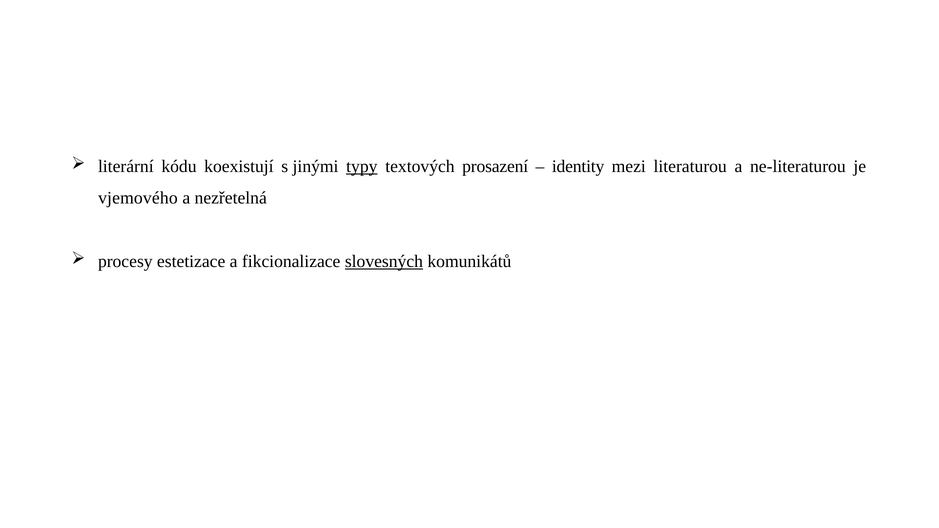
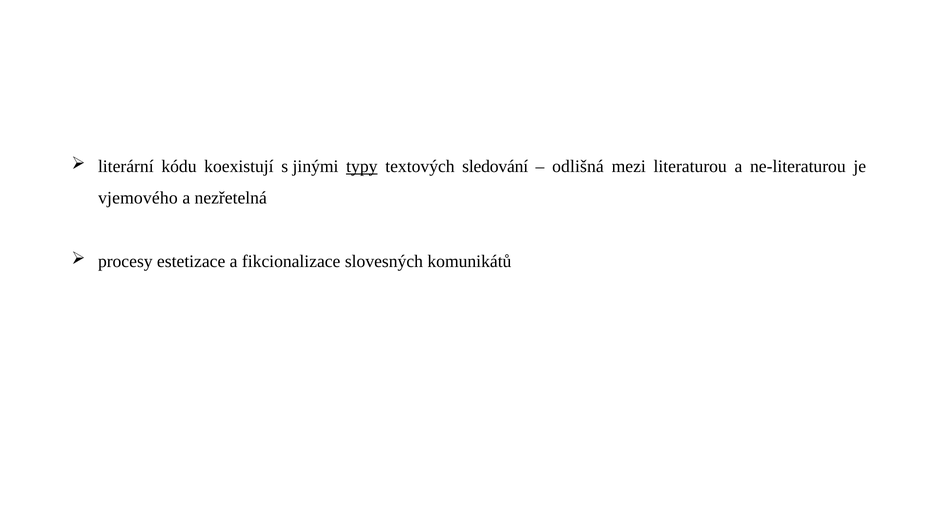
prosazení: prosazení -> sledování (495, 166)
identity: identity -> odlišná (578, 166)
slovesných underline: present -> none (384, 262)
